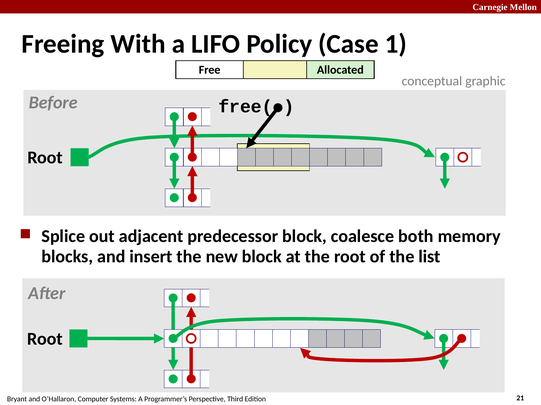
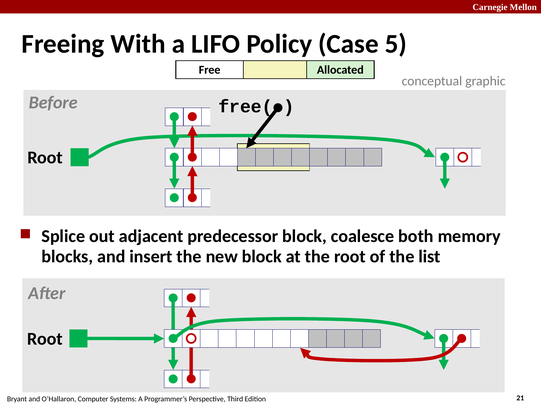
1: 1 -> 5 (396, 44)
